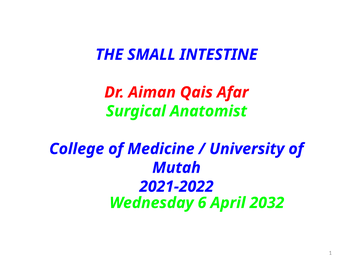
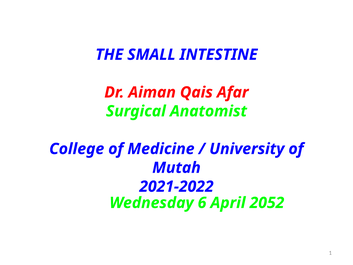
2032: 2032 -> 2052 (267, 203)
